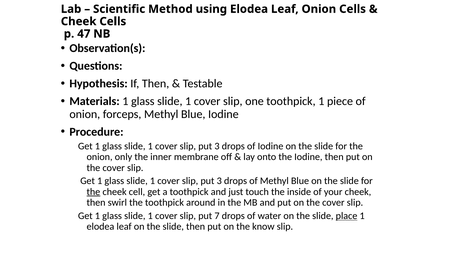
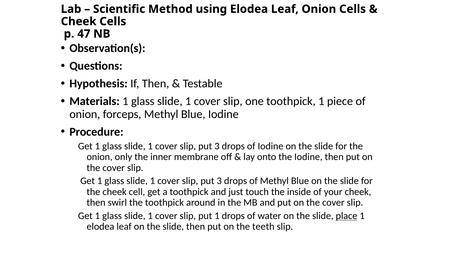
the underline: present -> none (93, 192)
put 7: 7 -> 1 (217, 216)
know: know -> teeth (263, 227)
